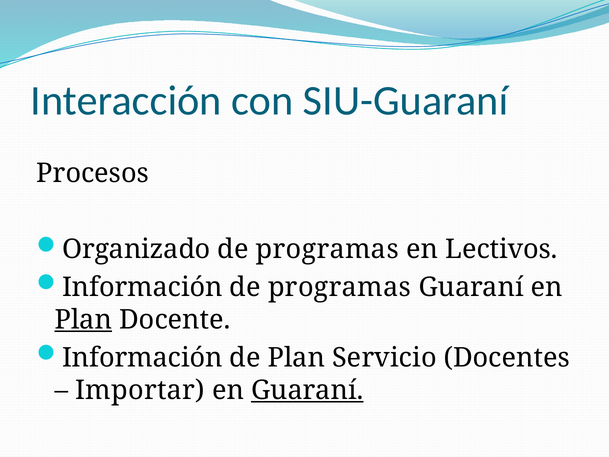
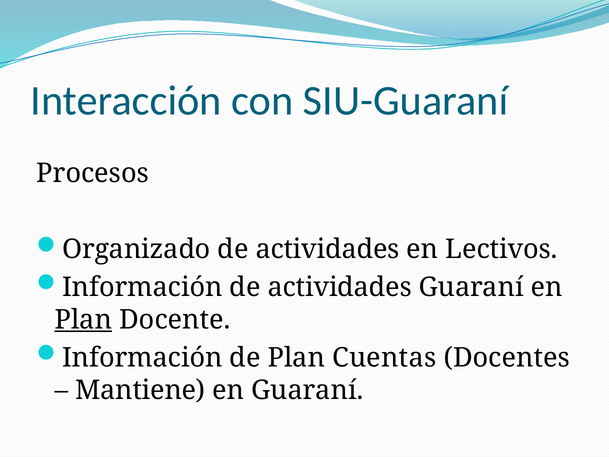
programas: programas -> actividades (328, 249)
programas: programas -> actividades (340, 287)
Servicio: Servicio -> Cuentas (384, 357)
Importar: Importar -> Mantiene (140, 390)
Guaraní underline: present -> none (307, 390)
